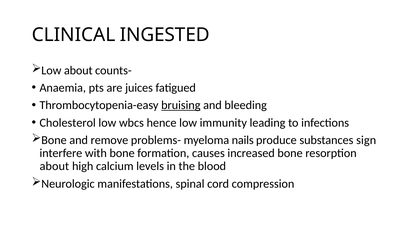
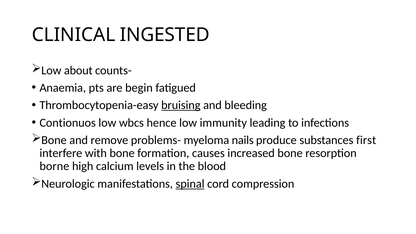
juices: juices -> begin (139, 88)
Cholesterol: Cholesterol -> Contionuos (68, 123)
sign: sign -> first (366, 140)
about: about -> borne (54, 166)
spinal underline: none -> present (190, 184)
